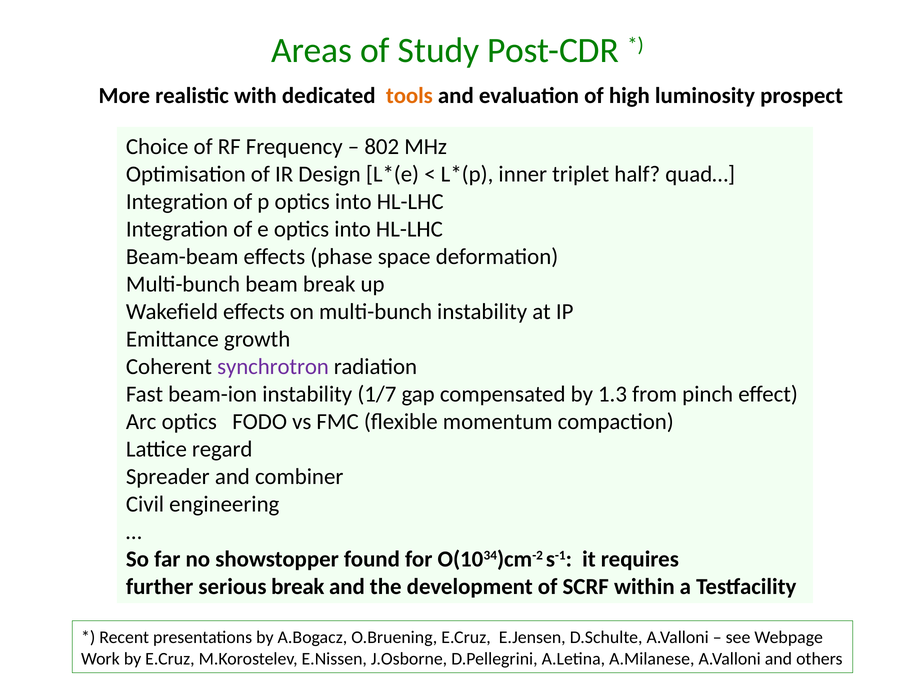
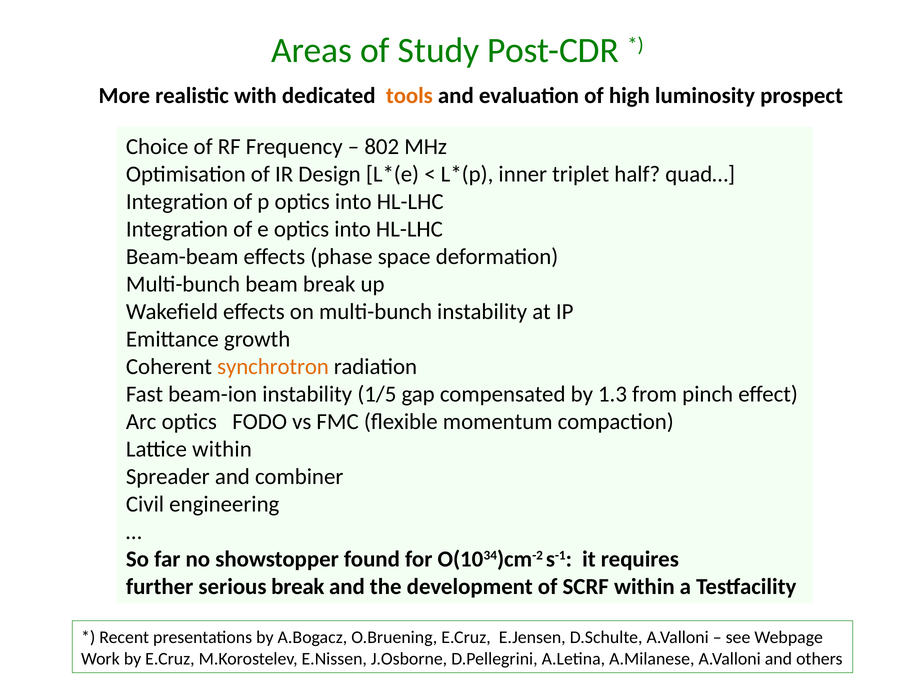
synchrotron colour: purple -> orange (273, 366)
1/7: 1/7 -> 1/5 (377, 394)
Lattice regard: regard -> within (222, 449)
